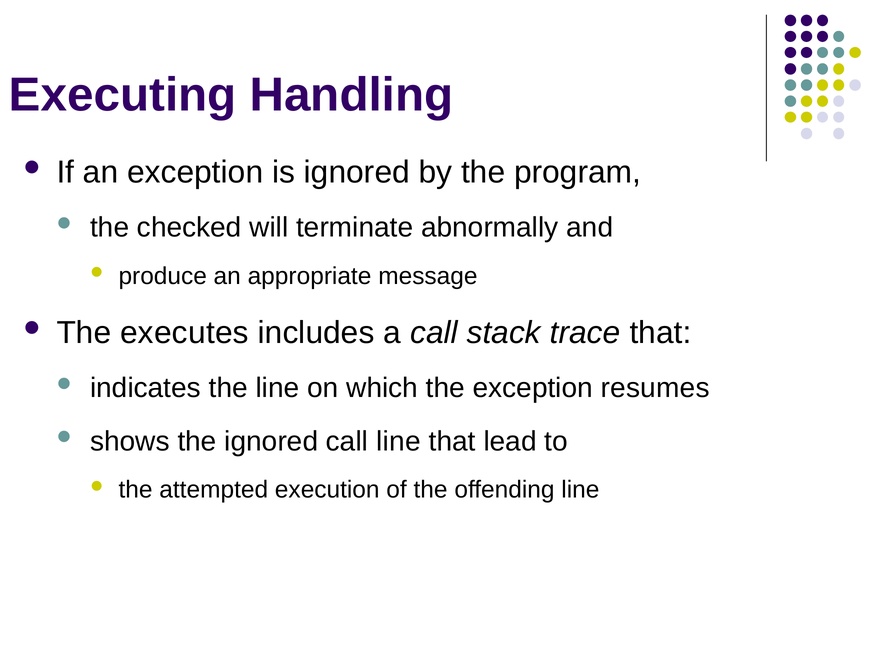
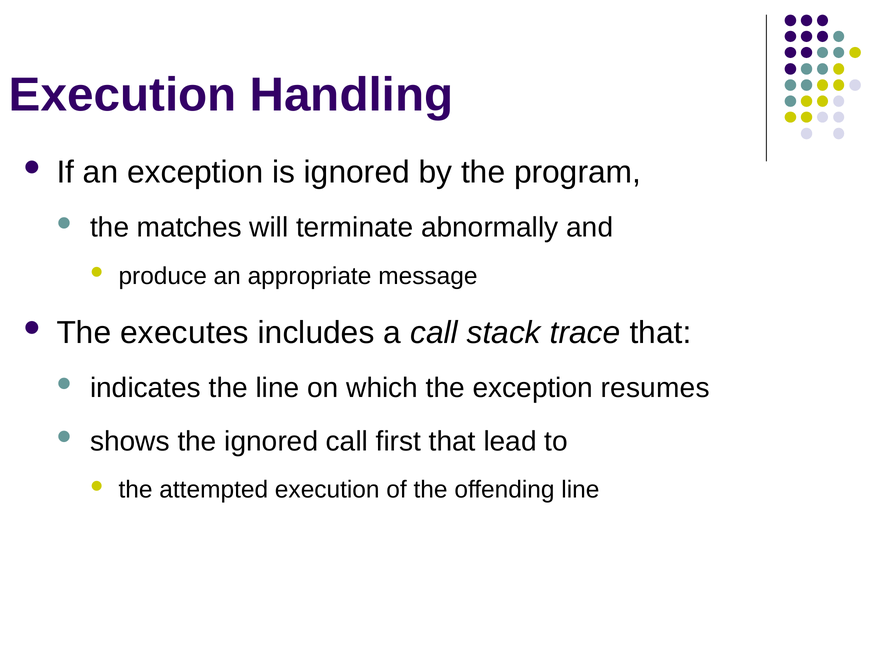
Executing: Executing -> Execution (123, 95)
checked: checked -> matches (189, 228)
call line: line -> first (399, 441)
